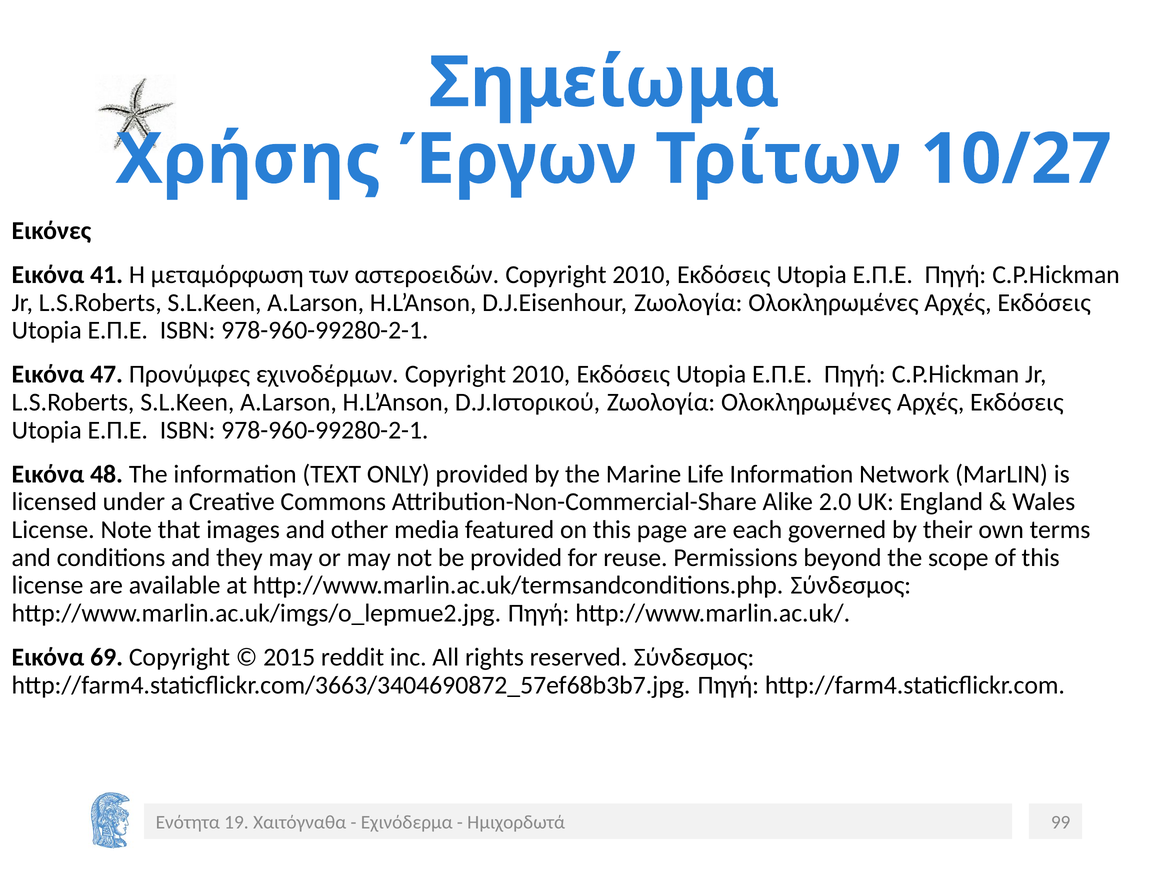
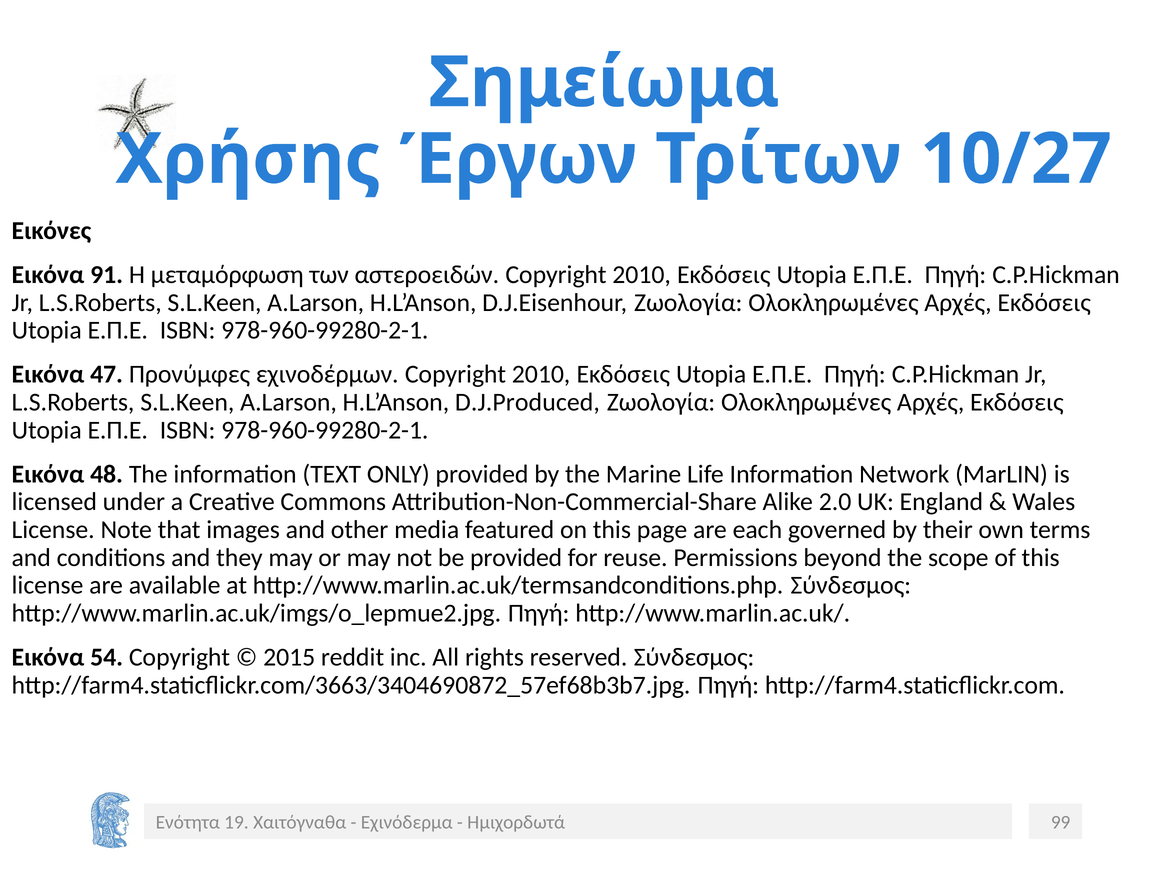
41: 41 -> 91 (107, 275)
D.J.Ιστορικού: D.J.Ιστορικού -> D.J.Produced (527, 402)
69: 69 -> 54 (107, 658)
